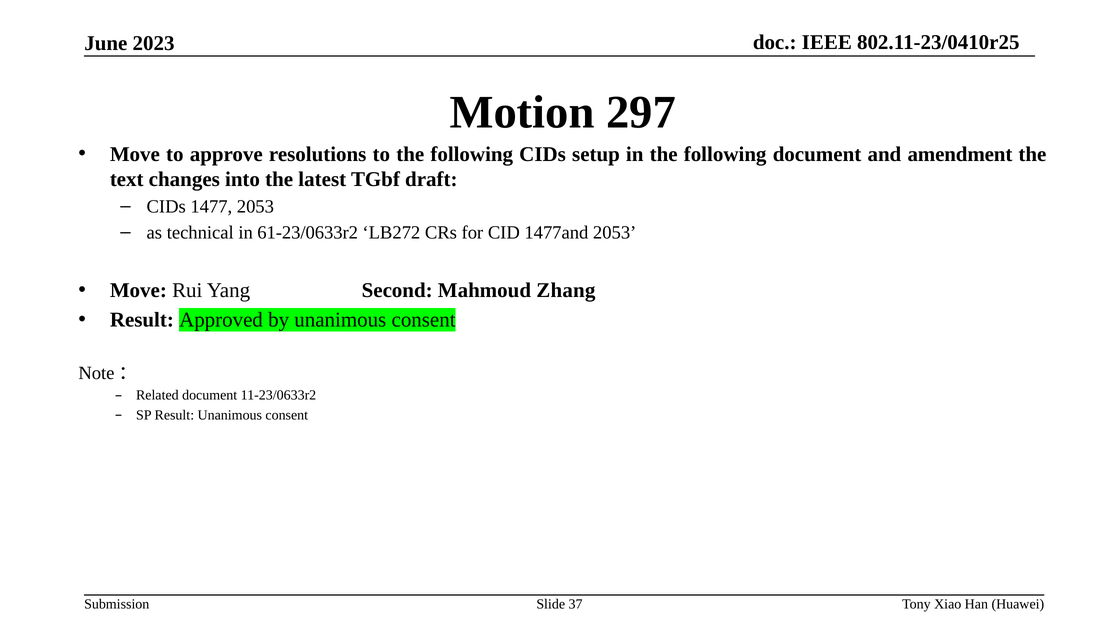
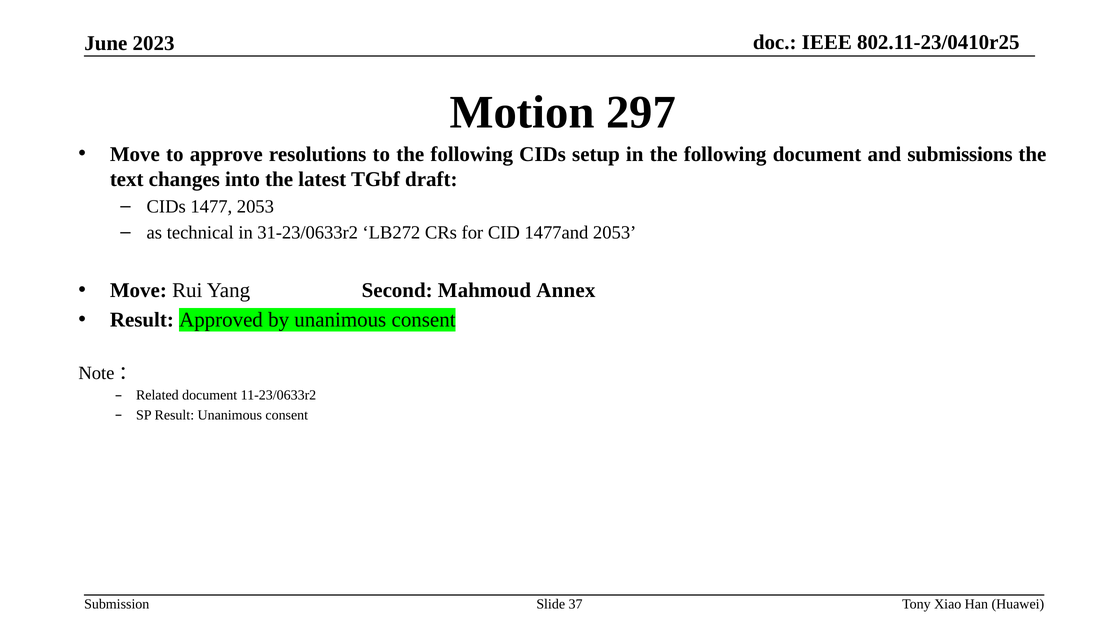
amendment: amendment -> submissions (960, 154)
61-23/0633r2: 61-23/0633r2 -> 31-23/0633r2 (308, 233)
Zhang: Zhang -> Annex (566, 290)
